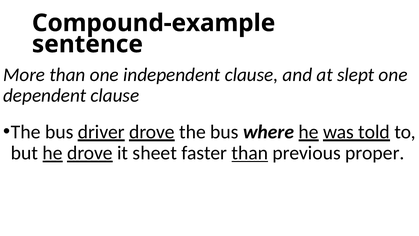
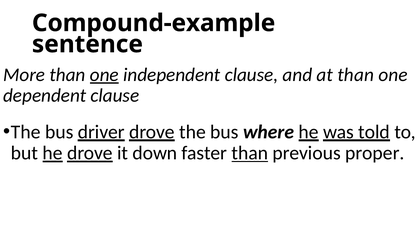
one underline: none -> present (104, 75)
at slept: slept -> than (356, 75)
sheet: sheet -> down (155, 153)
